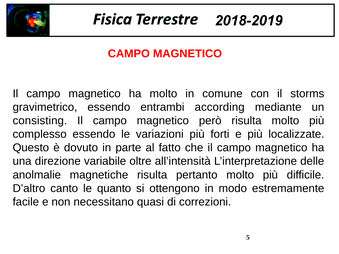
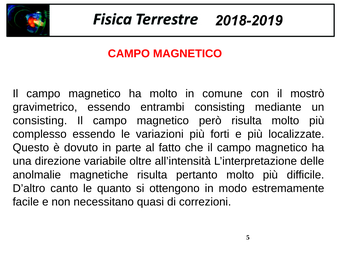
storms: storms -> mostrò (307, 94)
entrambi according: according -> consisting (220, 107)
